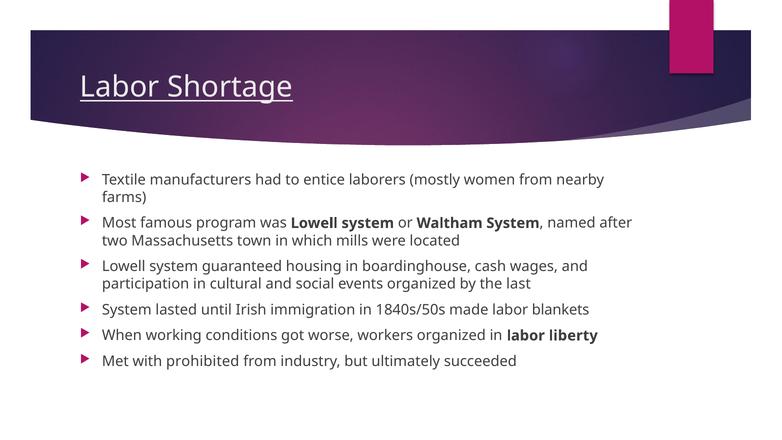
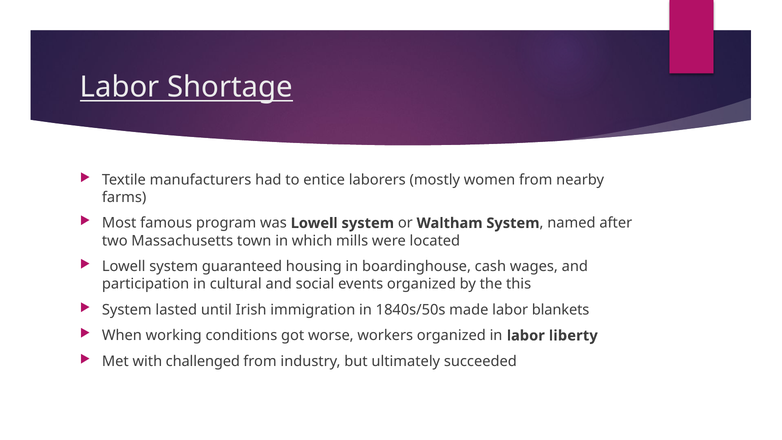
last: last -> this (519, 284)
prohibited: prohibited -> challenged (203, 361)
